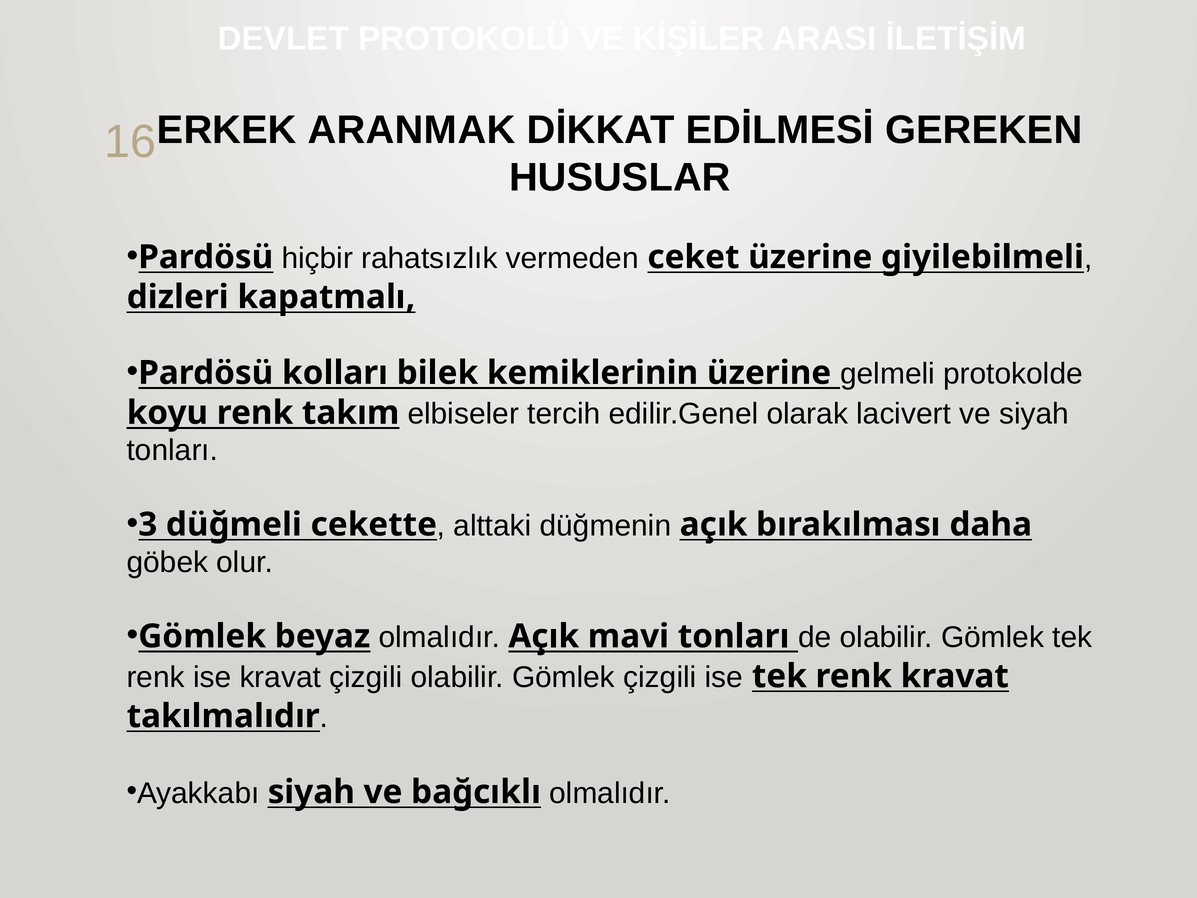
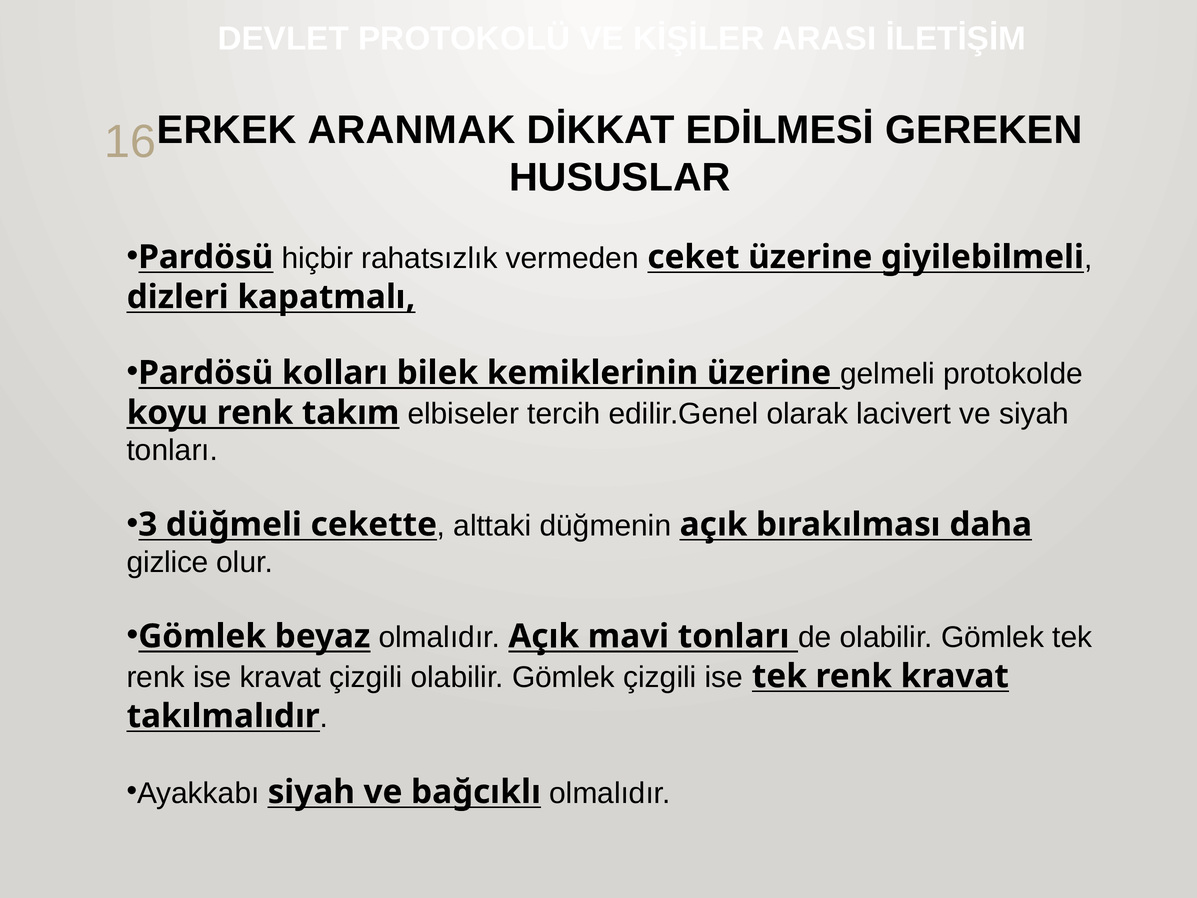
göbek: göbek -> gizlice (168, 562)
